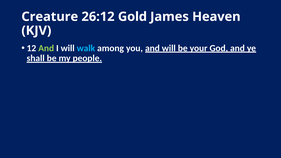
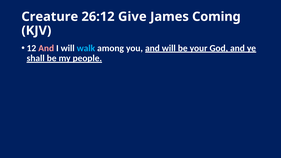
Gold: Gold -> Give (132, 17)
Heaven: Heaven -> Coming (216, 17)
And colour: light green -> pink (46, 48)
